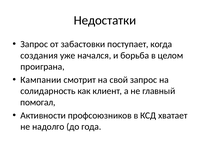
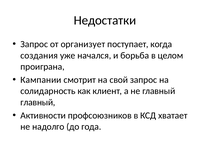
забастовки: забастовки -> организует (83, 44)
помогал: помогал -> главный (38, 102)
